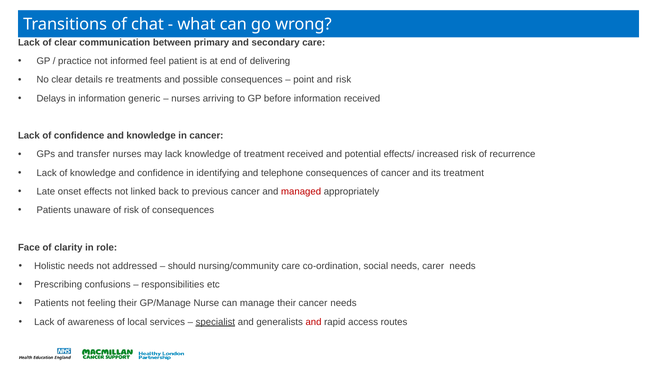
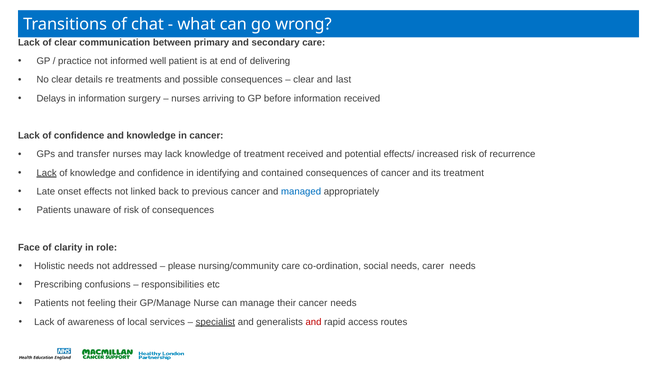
feel: feel -> well (158, 61)
point: point -> clear (304, 80)
and risk: risk -> last (344, 80)
generic: generic -> surgery (144, 98)
Lack underline: none -> present (47, 173)
telephone: telephone -> contained (282, 173)
managed colour: red -> blue (301, 191)
should: should -> please (182, 266)
